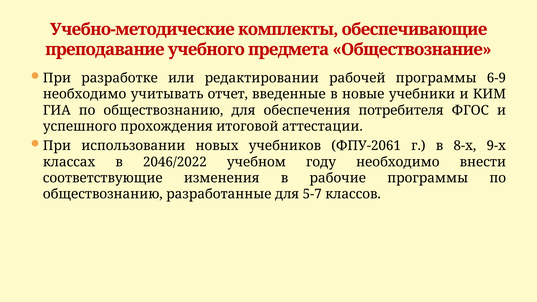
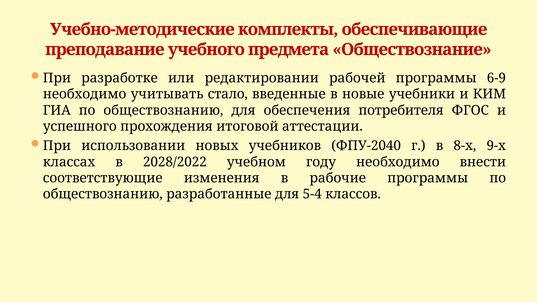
отчет: отчет -> стало (228, 94)
ФПУ-2061: ФПУ-2061 -> ФПУ-2040 (366, 146)
2046/2022: 2046/2022 -> 2028/2022 (175, 162)
5-7: 5-7 -> 5-4 (312, 194)
